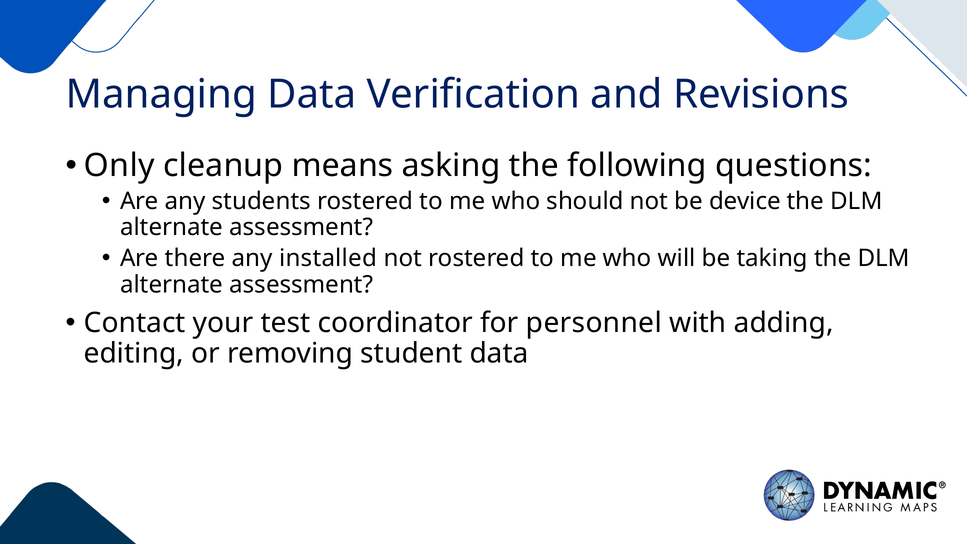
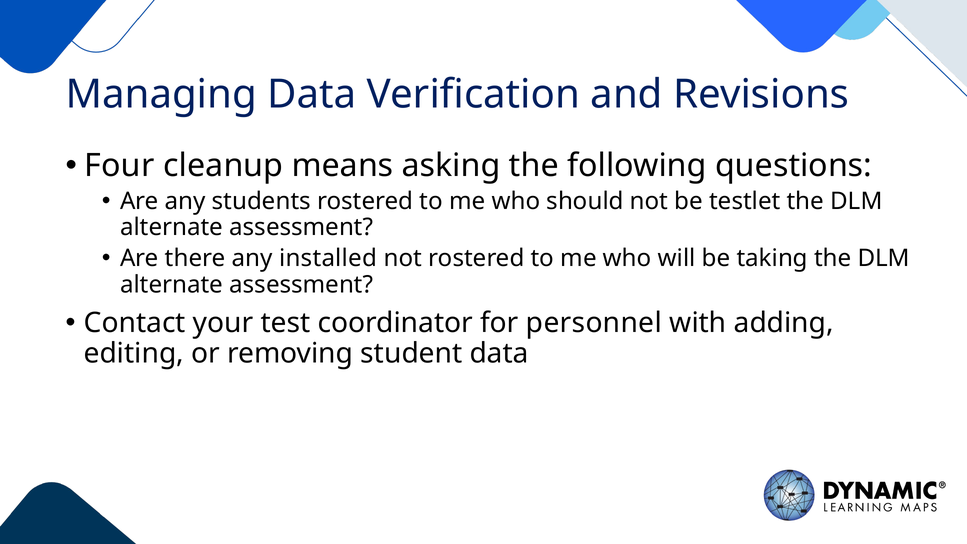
Only: Only -> Four (119, 166)
device: device -> testlet (745, 201)
